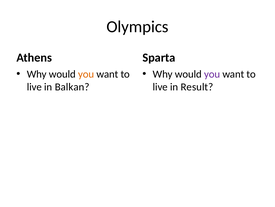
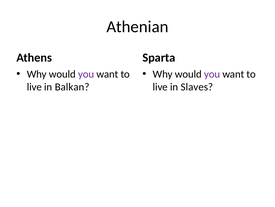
Olympics: Olympics -> Athenian (137, 27)
you colour: orange -> purple (86, 74)
Result: Result -> Slaves (197, 87)
